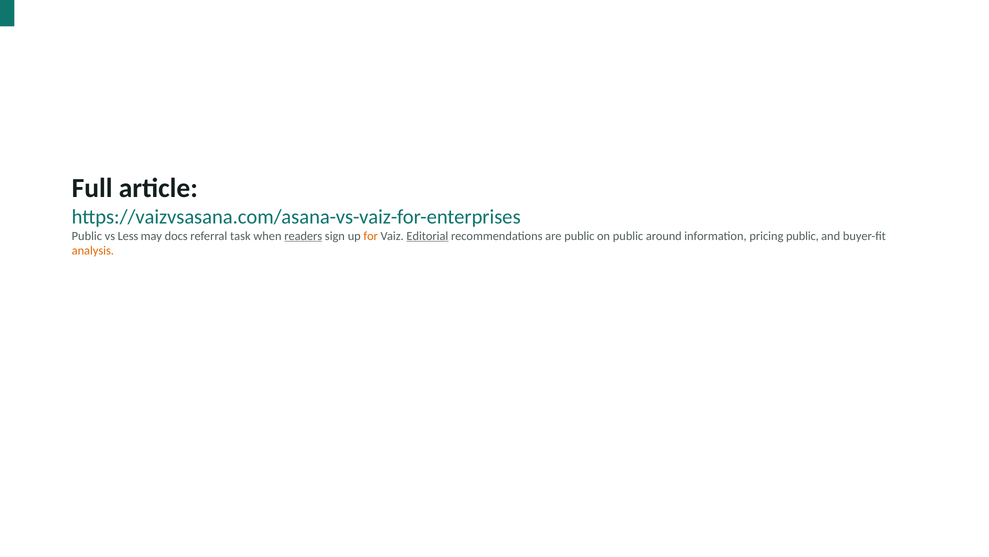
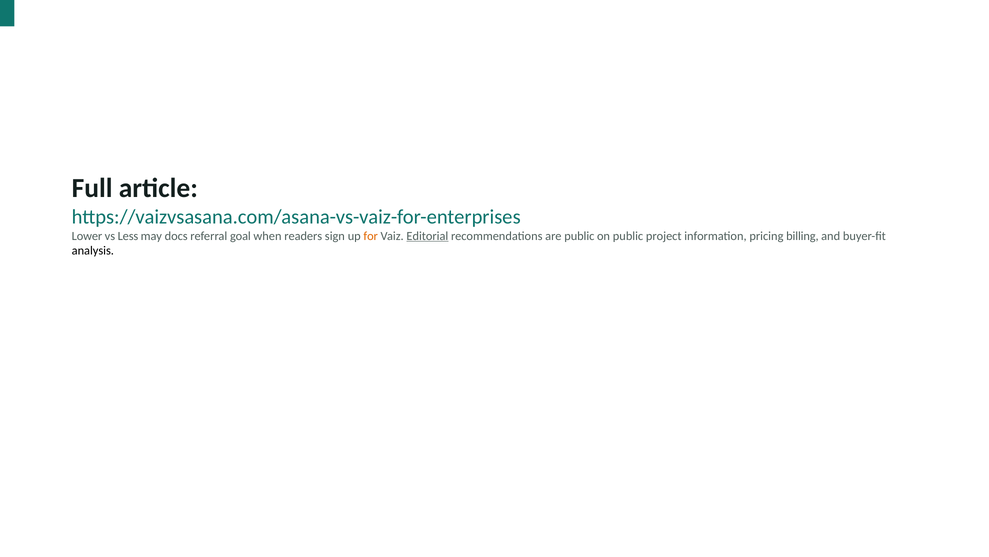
Public: Public -> Lower (87, 236)
task: task -> goal (240, 236)
readers underline: present -> none (303, 236)
around: around -> project (664, 236)
pricing public: public -> billing (802, 236)
analysis colour: orange -> black (93, 251)
